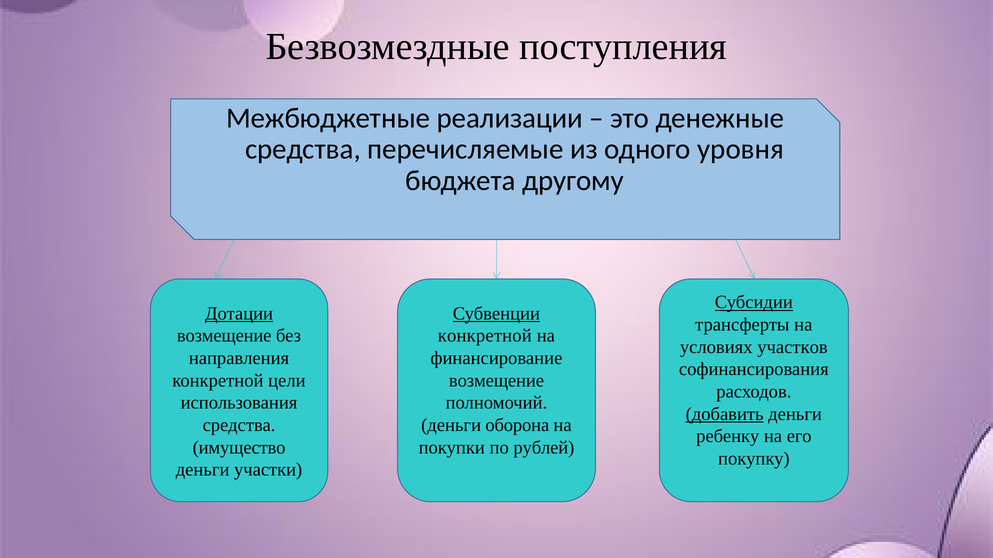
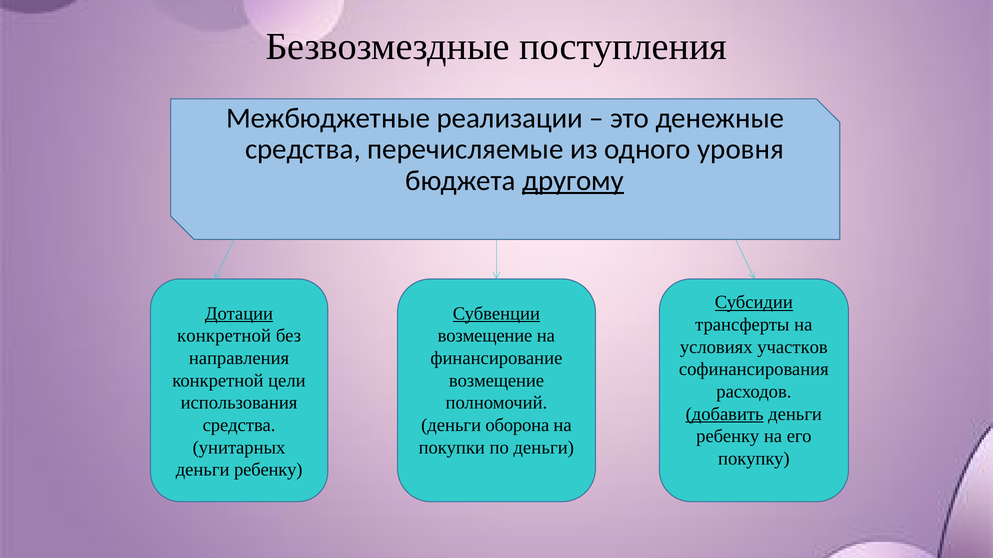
другому underline: none -> present (573, 181)
возмещение: возмещение -> конкретной (224, 336)
конкретной: конкретной -> возмещение (485, 336)
имущество: имущество -> унитарных (239, 448)
по рублей: рублей -> деньги (544, 448)
участки: участки -> ребенку (268, 470)
